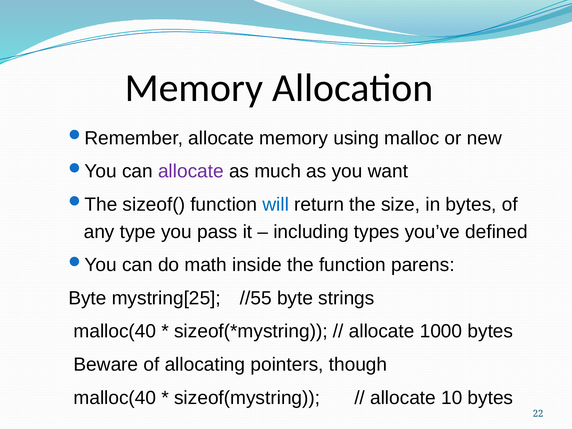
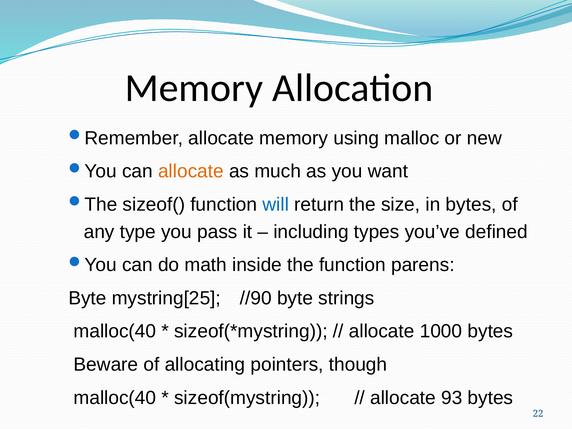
allocate colour: purple -> orange (191, 171)
//55: //55 -> //90 (256, 298)
10: 10 -> 93 (452, 398)
